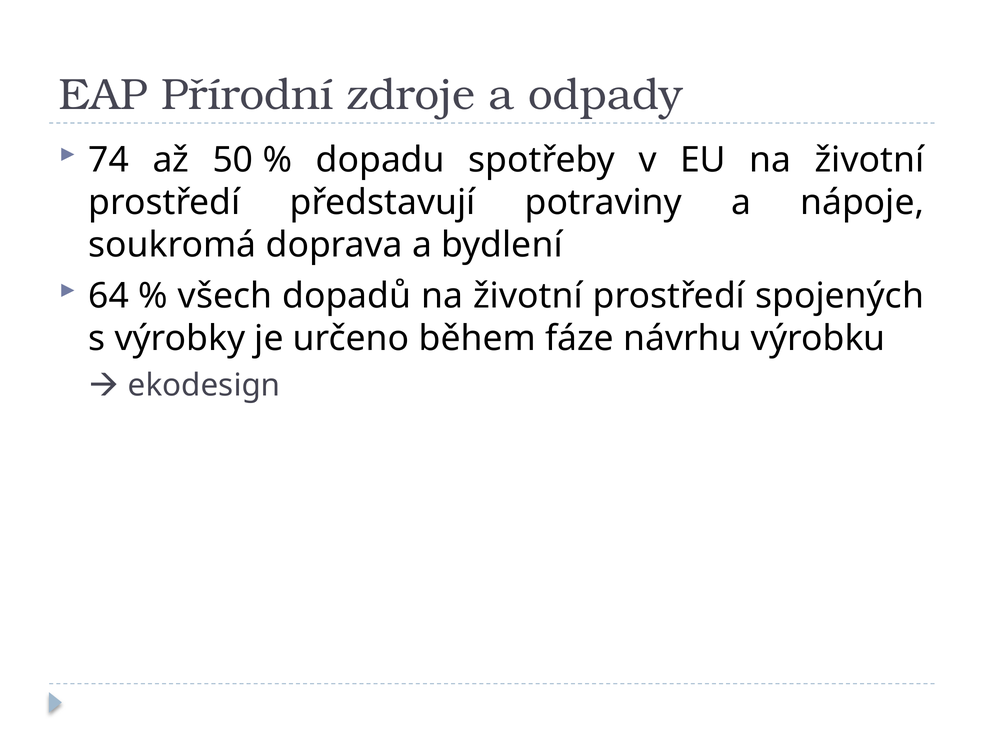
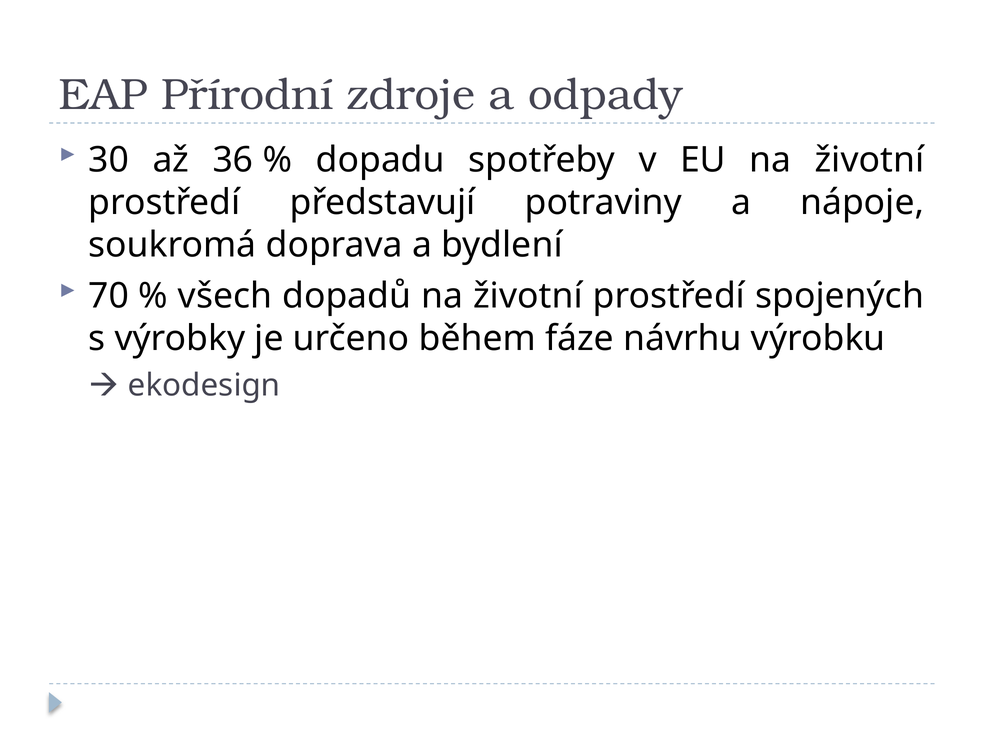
74: 74 -> 30 (109, 160)
50: 50 -> 36 (233, 160)
64: 64 -> 70 (109, 296)
